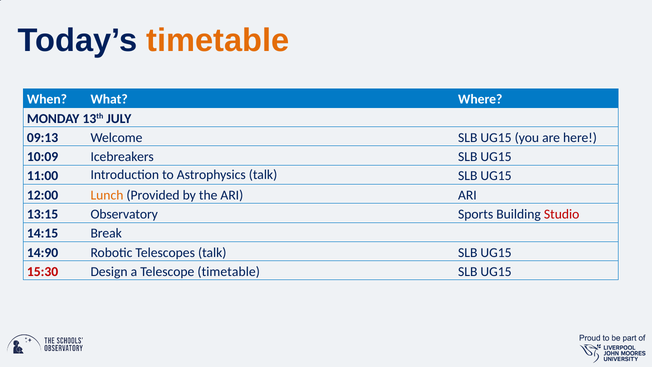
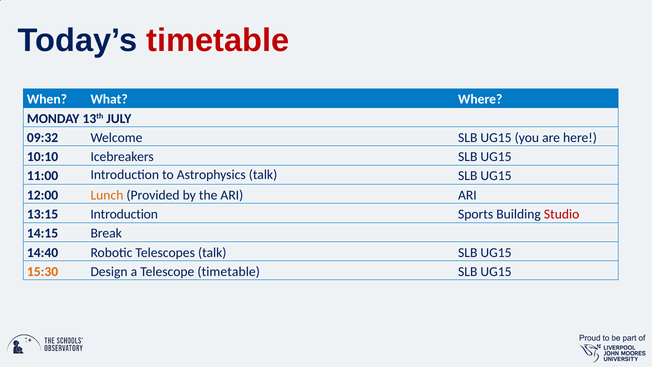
timetable colour: orange -> red (218, 40)
09:13: 09:13 -> 09:32 (43, 138)
10:09: 10:09 -> 10:10 (43, 157)
13:15 Observatory: Observatory -> Introduction (124, 214)
14:90: 14:90 -> 14:40 (43, 252)
15:30 colour: red -> orange (43, 272)
